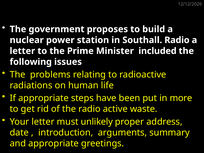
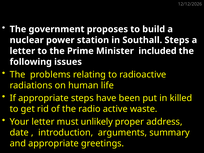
Southall Radio: Radio -> Steps (177, 40)
more: more -> killed (181, 98)
